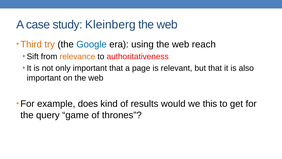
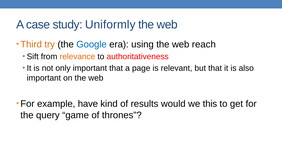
Kleinberg: Kleinberg -> Uniformly (110, 25)
does: does -> have (88, 104)
